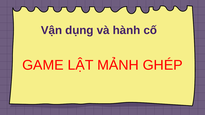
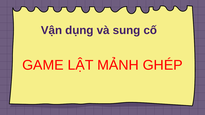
hành: hành -> sung (127, 31)
